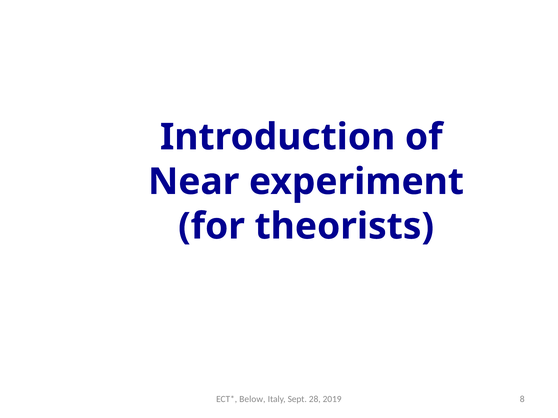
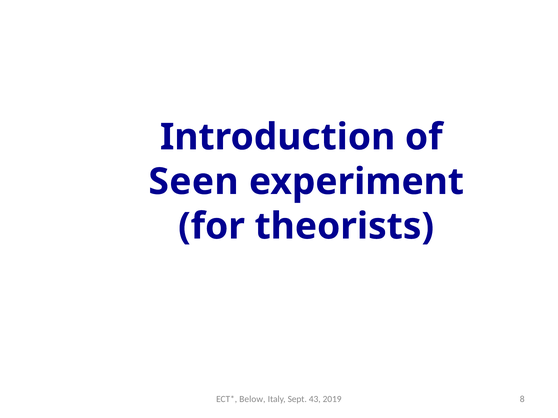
Near: Near -> Seen (193, 182)
28: 28 -> 43 (315, 400)
